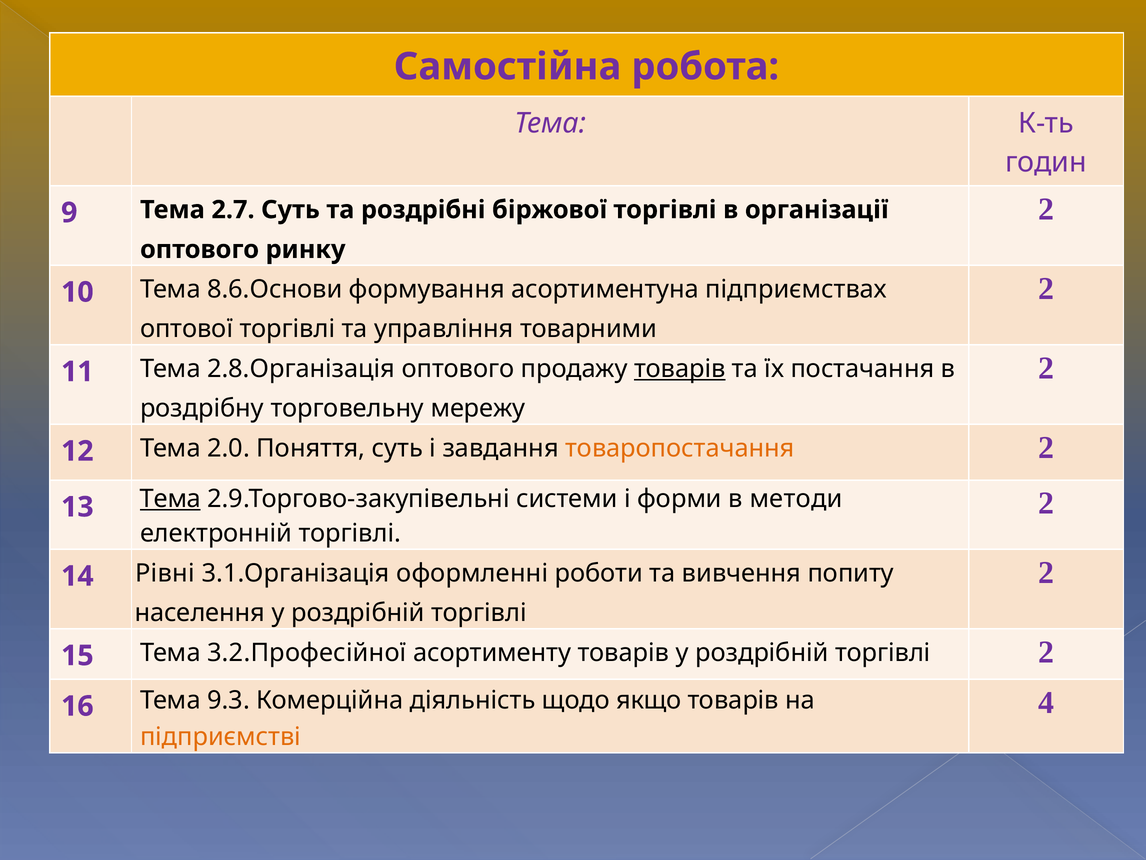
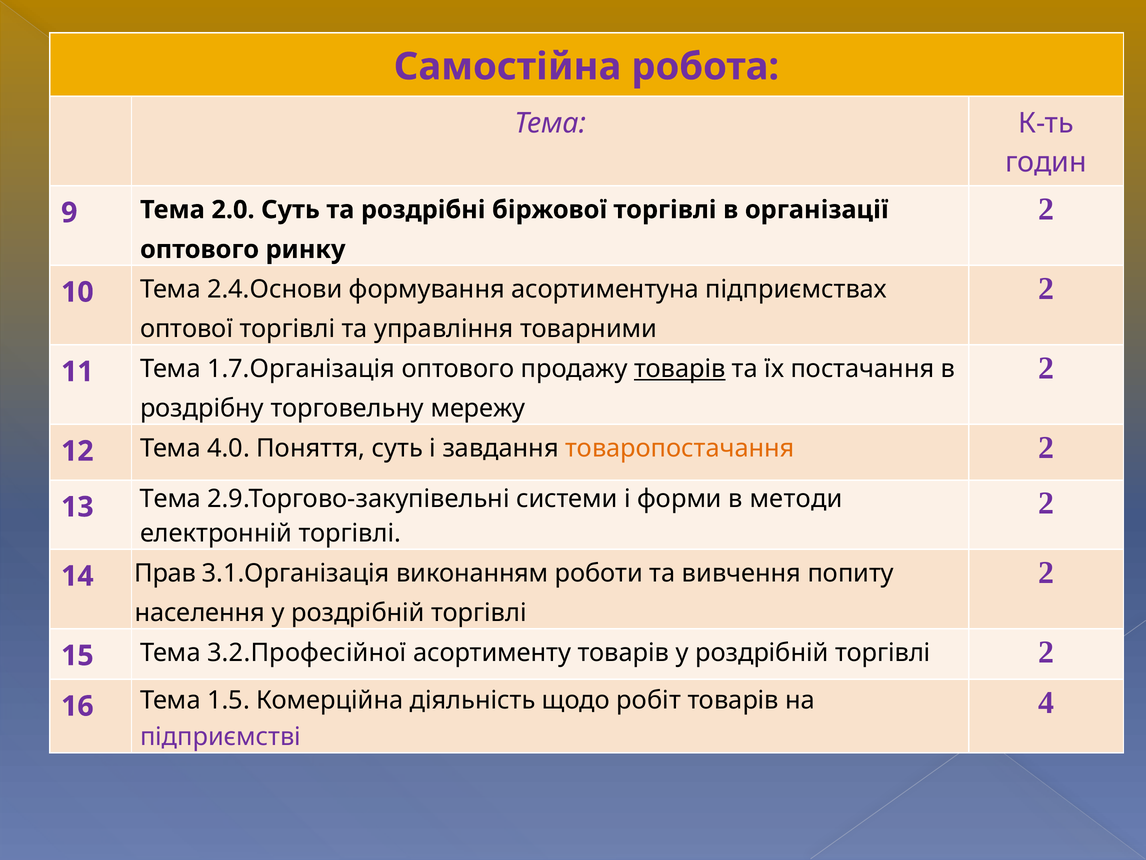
2.7: 2.7 -> 2.0 (233, 210)
8.6.Основи: 8.6.Основи -> 2.4.Основи (275, 289)
2.8.Організація: 2.8.Організація -> 1.7.Організація (301, 369)
2.0: 2.0 -> 4.0 (229, 448)
Тема underline: present -> none (171, 499)
Рівні: Рівні -> Прав (165, 573)
оформленні: оформленні -> виконанням (472, 573)
9.3: 9.3 -> 1.5 (229, 700)
якщо: якщо -> робіт (649, 700)
підприємстві colour: orange -> purple (221, 736)
